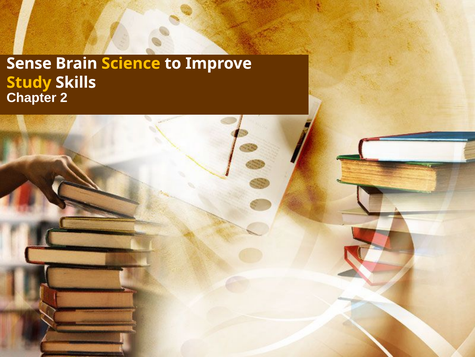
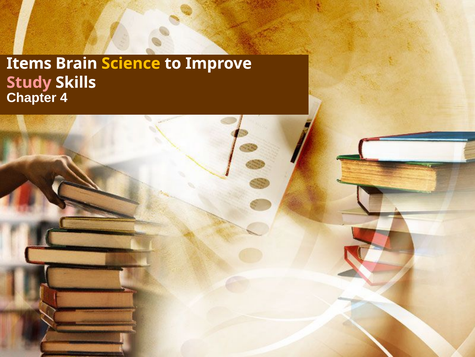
Sense: Sense -> Items (29, 63)
Study colour: yellow -> pink (29, 82)
2: 2 -> 4 (64, 98)
